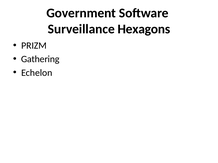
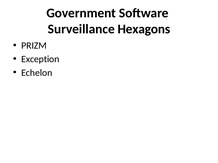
Gathering: Gathering -> Exception (40, 59)
